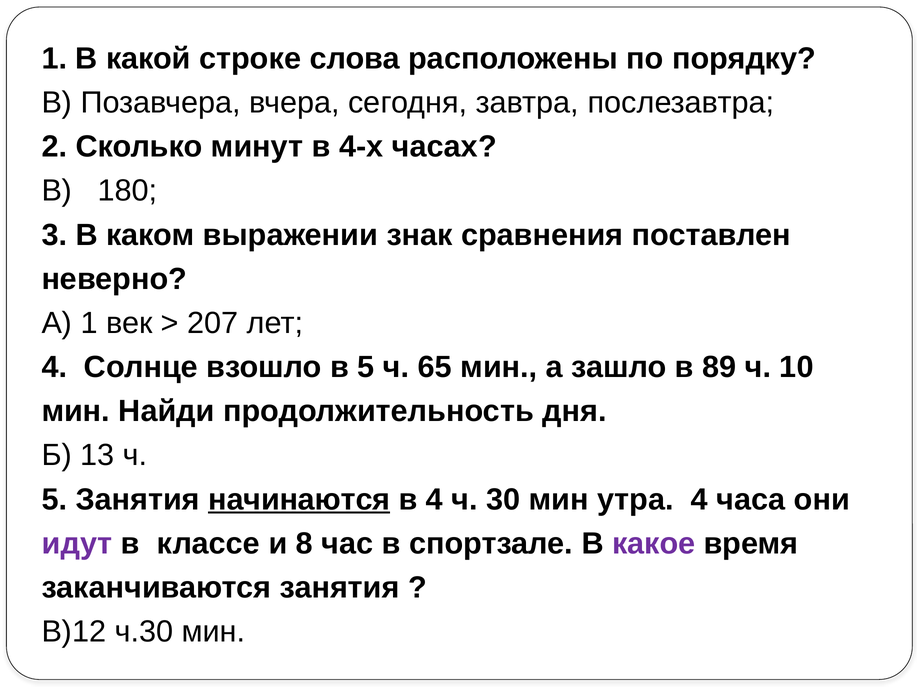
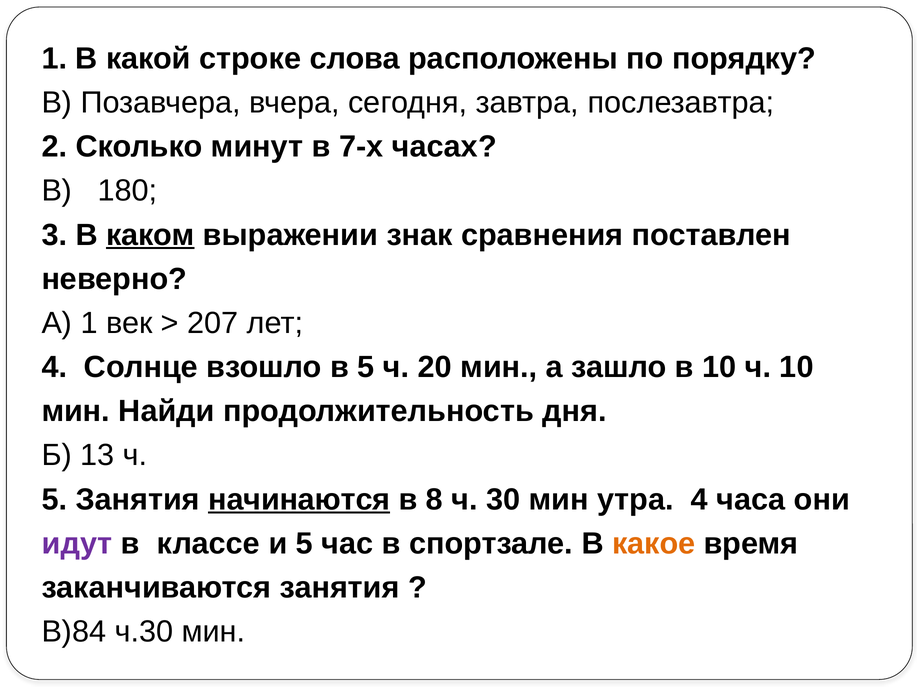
4-х: 4-х -> 7-х (361, 147)
каком underline: none -> present (150, 235)
65: 65 -> 20 (435, 367)
в 89: 89 -> 10 (719, 367)
в 4: 4 -> 8 (434, 500)
и 8: 8 -> 5 (304, 544)
какое colour: purple -> orange (654, 544)
В)12: В)12 -> В)84 (74, 632)
